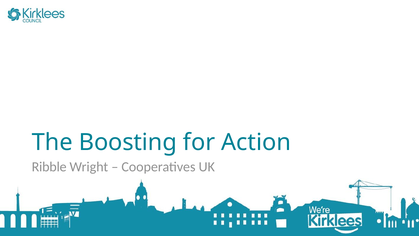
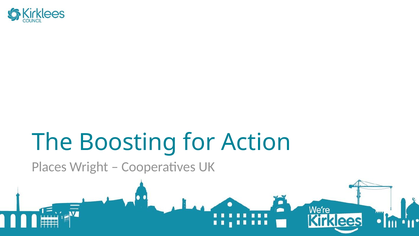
Ribble: Ribble -> Places (49, 167)
